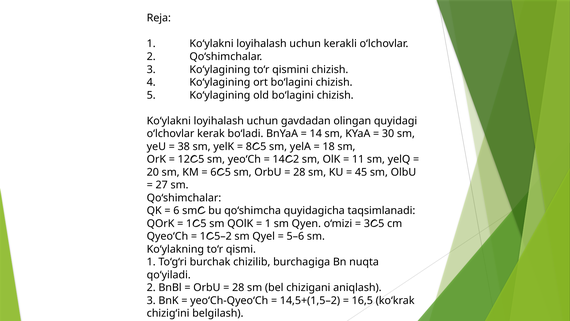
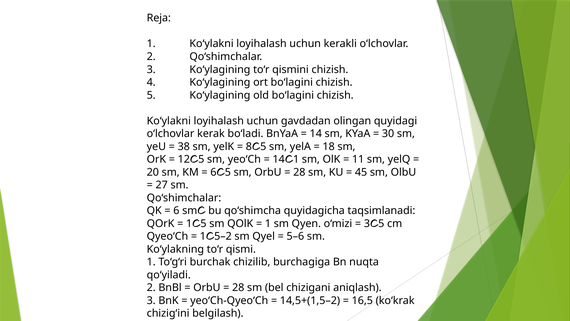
14 2: 2 -> 1 (296, 159)
